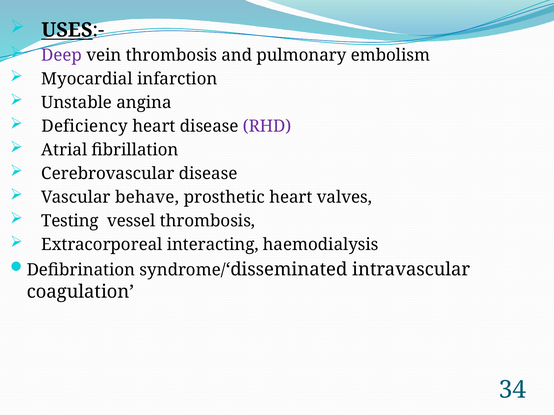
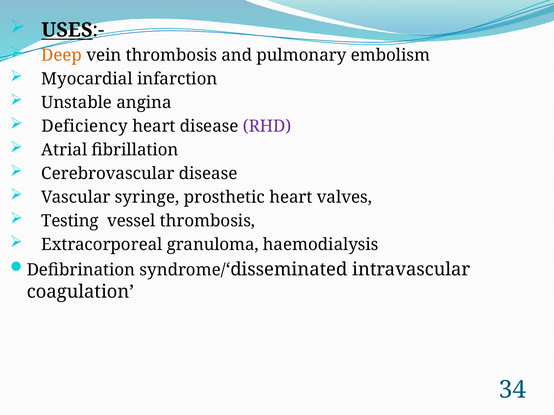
Deep colour: purple -> orange (62, 55)
behave: behave -> syringe (147, 197)
interacting: interacting -> granuloma (213, 245)
